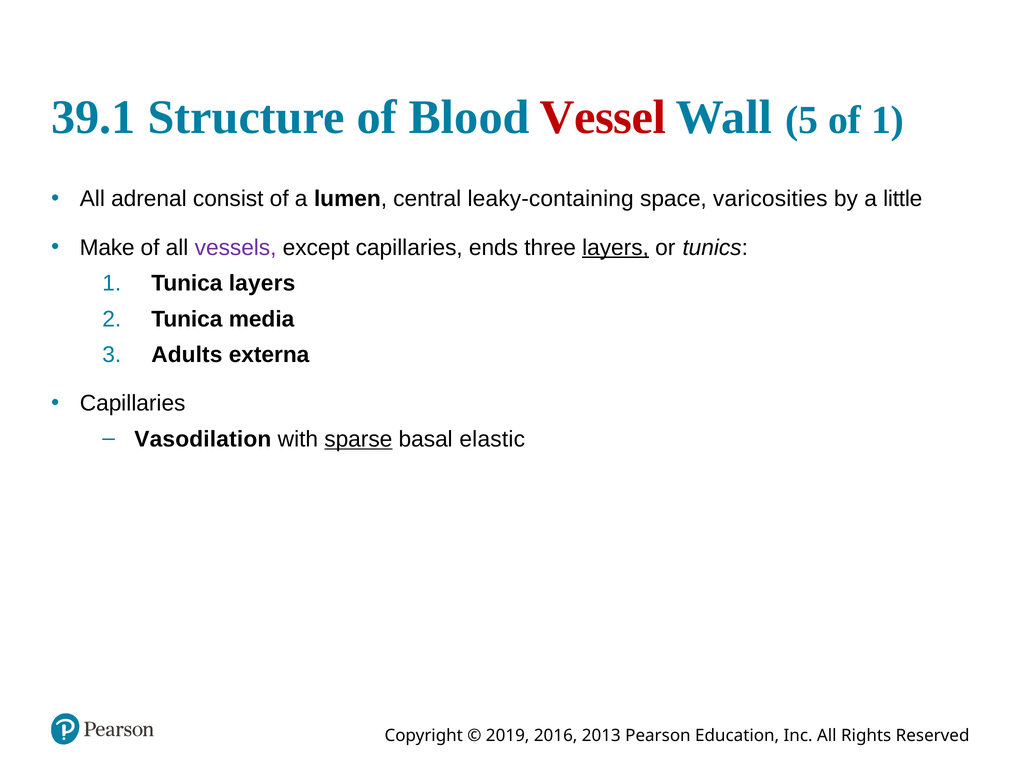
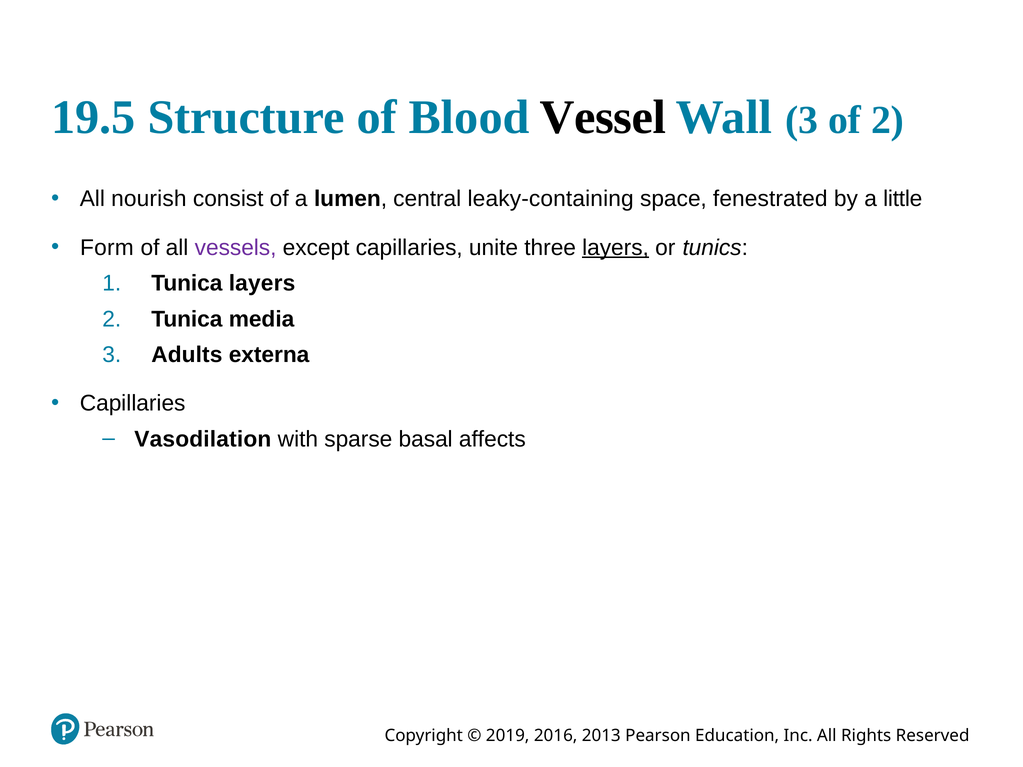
39.1: 39.1 -> 19.5 (93, 117)
Vessel colour: red -> black (603, 117)
Wall 5: 5 -> 3 (802, 120)
of 1: 1 -> 2 (888, 120)
adrenal: adrenal -> nourish (149, 199)
varicosities: varicosities -> fenestrated (770, 199)
Make: Make -> Form (107, 248)
ends: ends -> unite (493, 248)
sparse underline: present -> none (358, 439)
elastic: elastic -> affects (492, 439)
